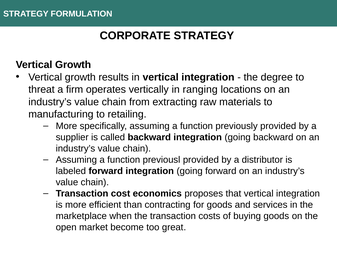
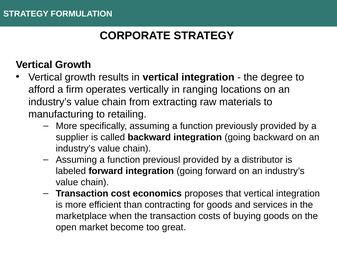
threat: threat -> afford (42, 89)
